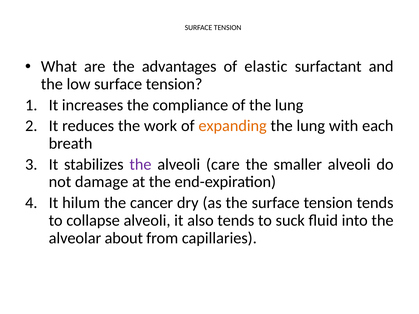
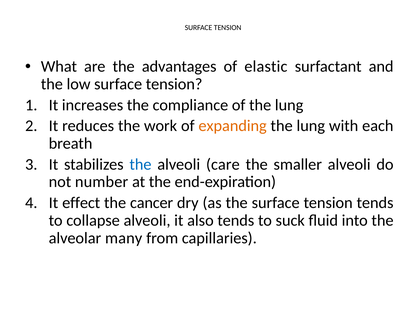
the colour: purple -> blue (140, 164)
damage: damage -> number (102, 182)
hilum: hilum -> effect (81, 203)
about: about -> many (124, 238)
